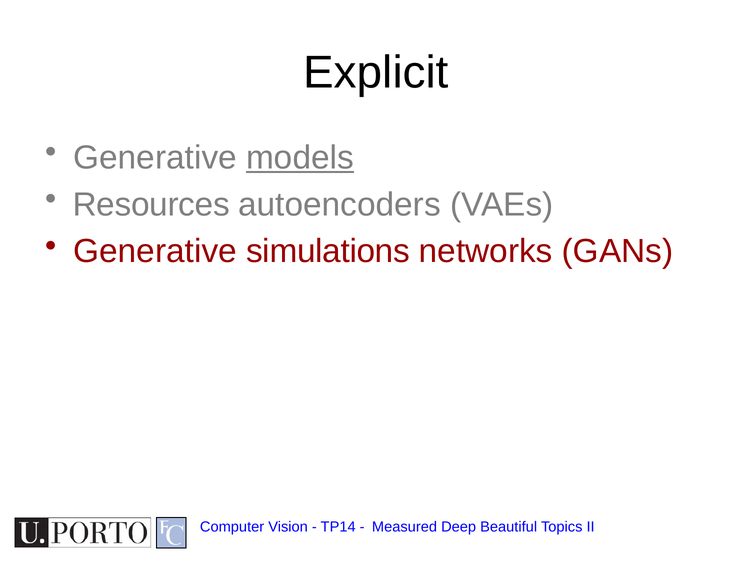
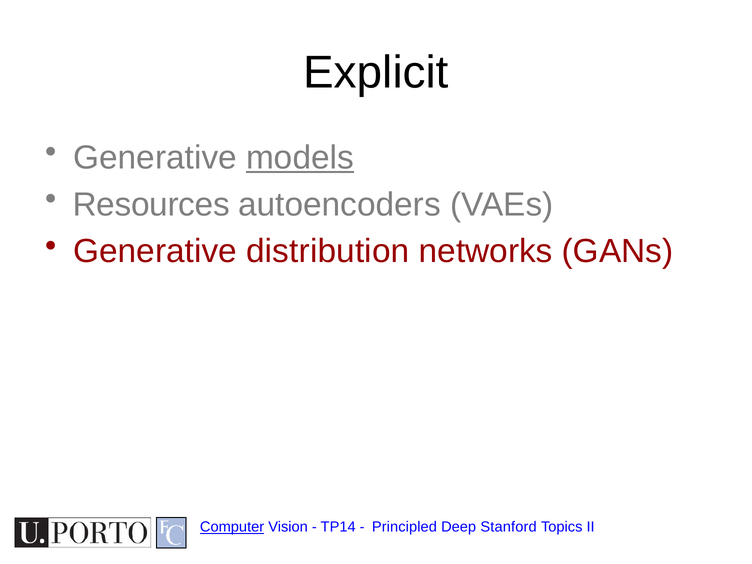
simulations: simulations -> distribution (328, 251)
Computer underline: none -> present (232, 527)
Measured: Measured -> Principled (404, 527)
Beautiful: Beautiful -> Stanford (509, 527)
